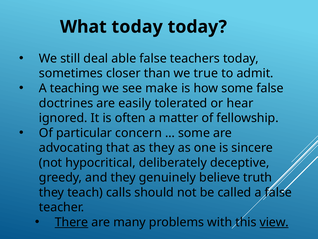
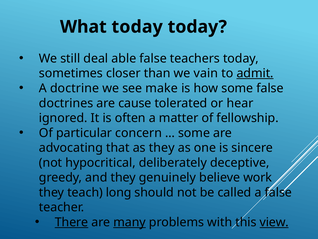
true: true -> vain (206, 73)
admit underline: none -> present (255, 73)
teaching: teaching -> doctrine (75, 88)
easily: easily -> cause (135, 103)
truth: truth -> work (258, 177)
calls: calls -> long (119, 192)
many underline: none -> present (129, 222)
